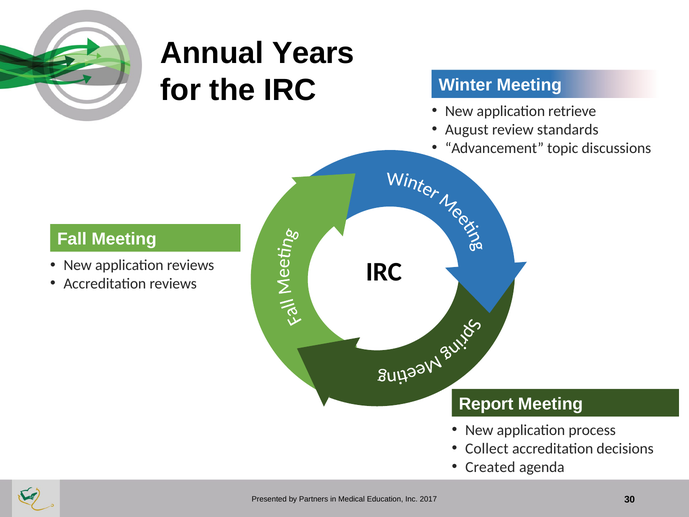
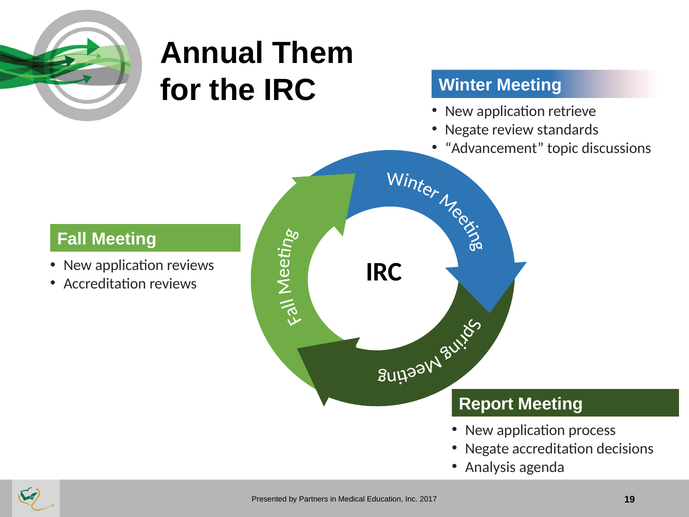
Years: Years -> Them (313, 53)
August: August -> Negate (467, 130)
Collect: Collect -> Negate (487, 448)
Created: Created -> Analysis (490, 467)
30: 30 -> 19 (630, 499)
